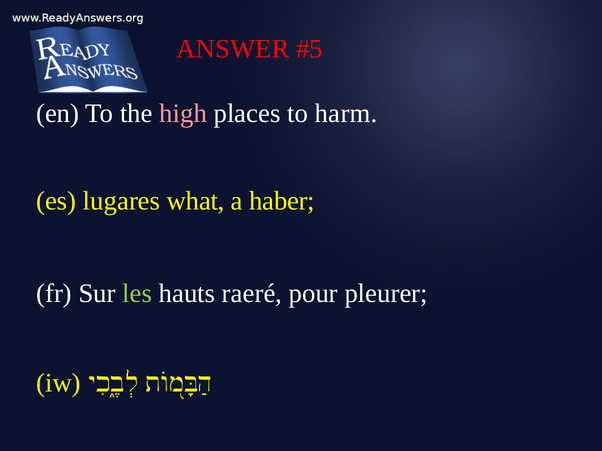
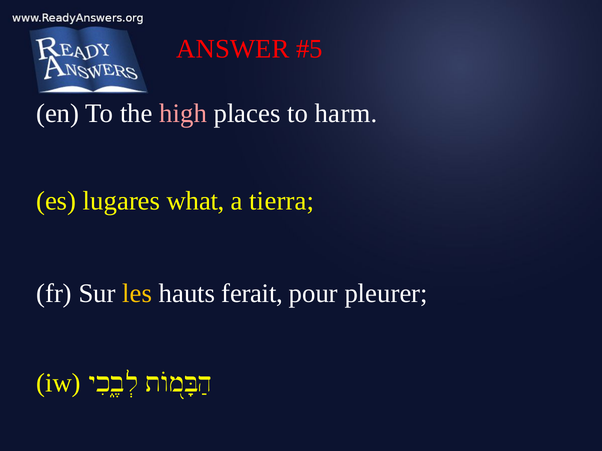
haber: haber -> tierra (282, 201)
les colour: light green -> yellow (137, 294)
raeré: raeré -> ferait (252, 294)
